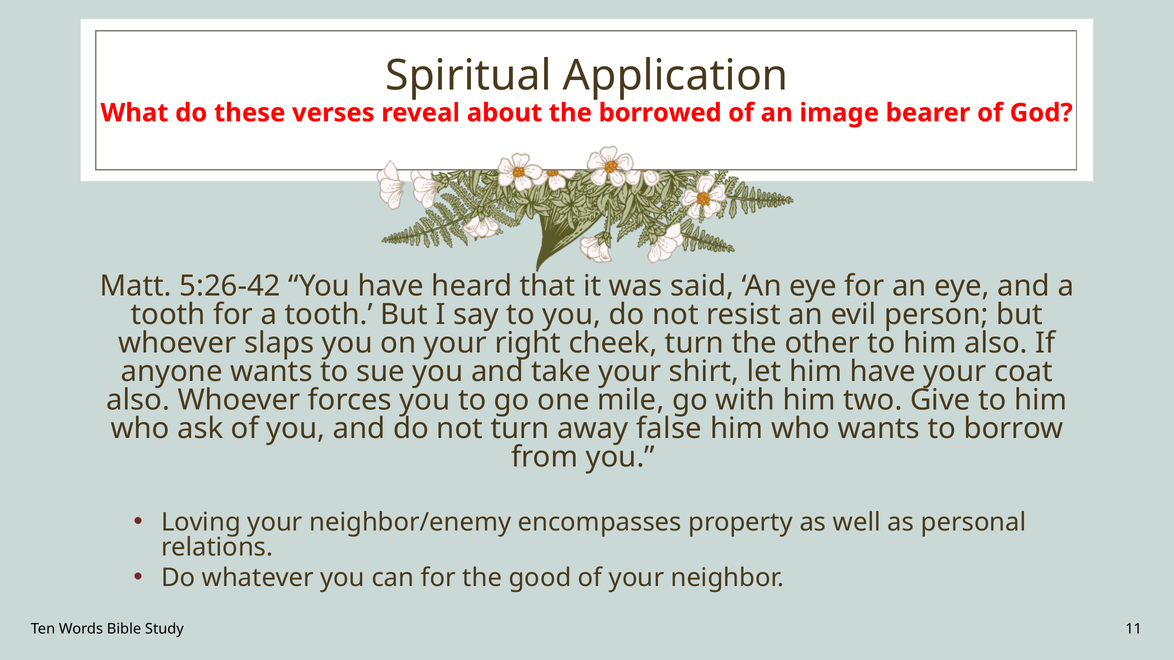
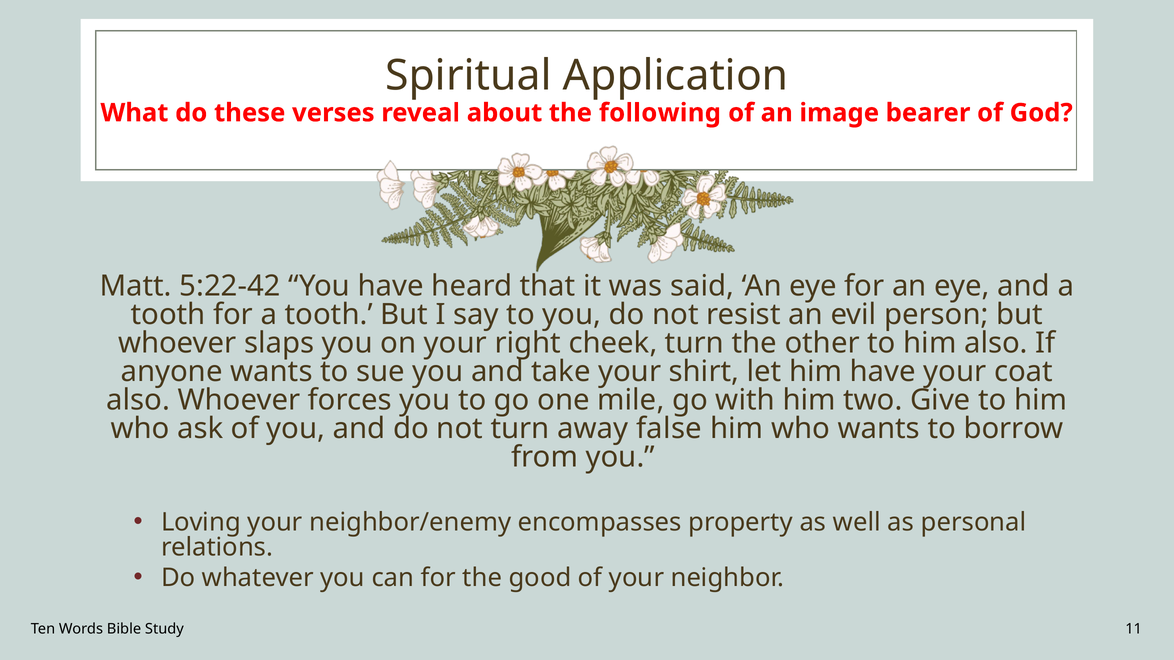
borrowed: borrowed -> following (660, 113)
5:26-42: 5:26-42 -> 5:22-42 (230, 286)
